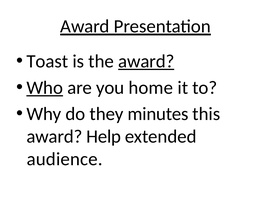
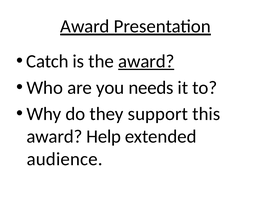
Toast: Toast -> Catch (47, 61)
Who underline: present -> none (45, 88)
home: home -> needs (151, 88)
minutes: minutes -> support (158, 114)
